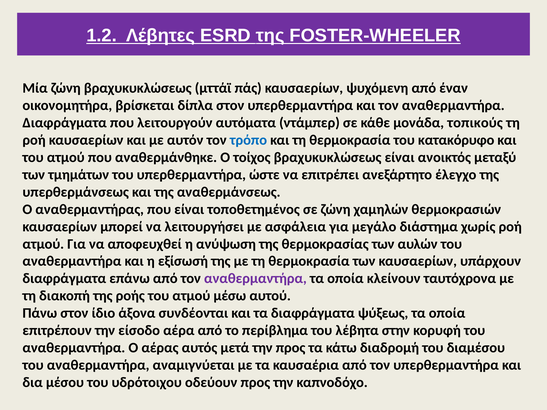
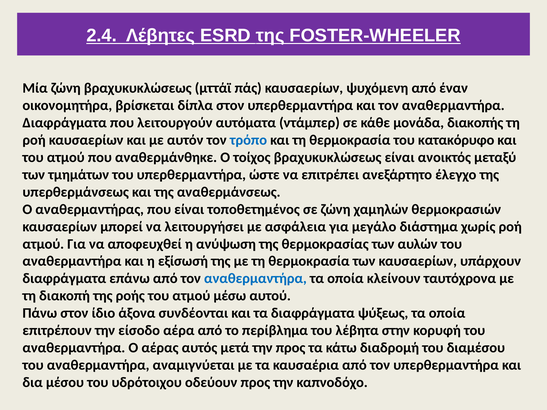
1.2: 1.2 -> 2.4 (102, 35)
τοπικούς: τοπικούς -> διακοπής (475, 123)
αναθερμαντήρα colour: purple -> blue (255, 279)
